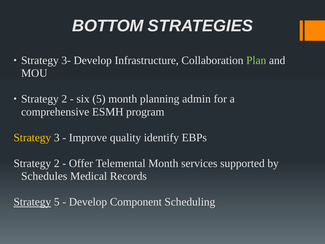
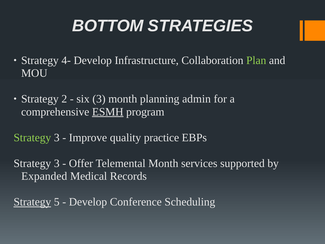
3-: 3- -> 4- (66, 60)
six 5: 5 -> 3 (99, 99)
ESMH underline: none -> present (108, 112)
Strategy colour: yellow -> light green (32, 137)
identify: identify -> practice (162, 137)
2: 2 -> 3 (57, 163)
Schedules: Schedules -> Expanded (44, 176)
Component: Component -> Conference (136, 202)
